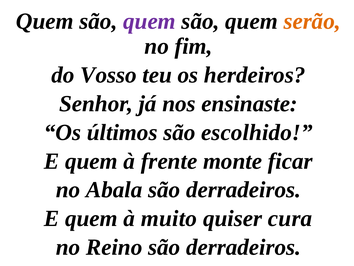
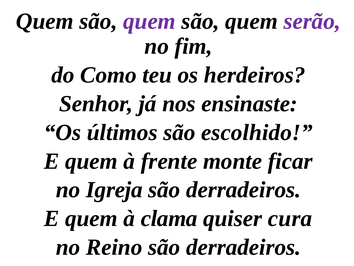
serão colour: orange -> purple (312, 21)
Vosso: Vosso -> Como (108, 75)
Abala: Abala -> Igreja (114, 189)
muito: muito -> clama (169, 218)
